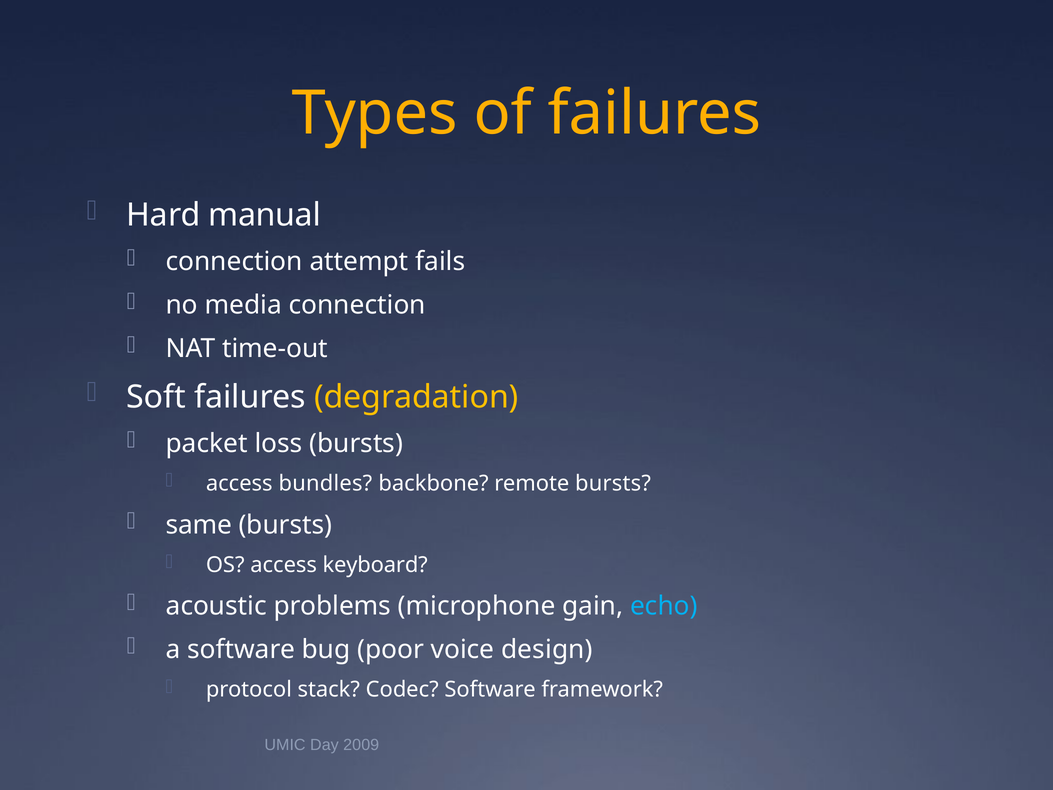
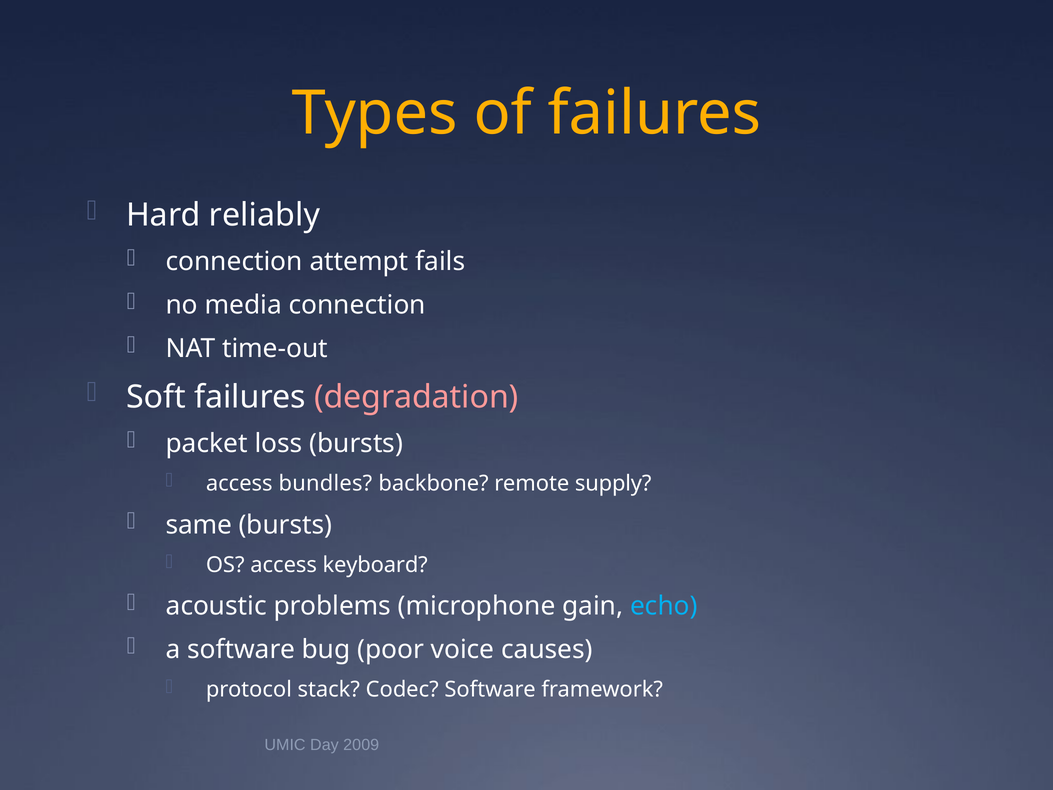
manual: manual -> reliably (264, 215)
degradation colour: yellow -> pink (416, 397)
remote bursts: bursts -> supply (613, 483)
design: design -> causes (547, 649)
